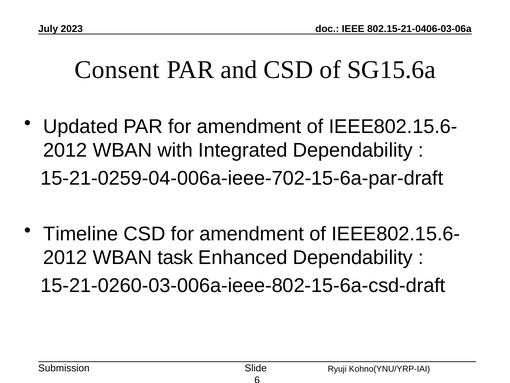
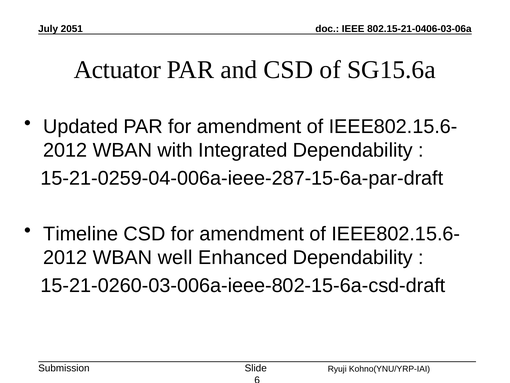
2023: 2023 -> 2051 (72, 29)
Consent: Consent -> Actuator (117, 70)
15-21-0259-04-006a-ieee-702-15-6a-par-draft: 15-21-0259-04-006a-ieee-702-15-6a-par-draft -> 15-21-0259-04-006a-ieee-287-15-6a-par-draft (242, 178)
task: task -> well (175, 257)
